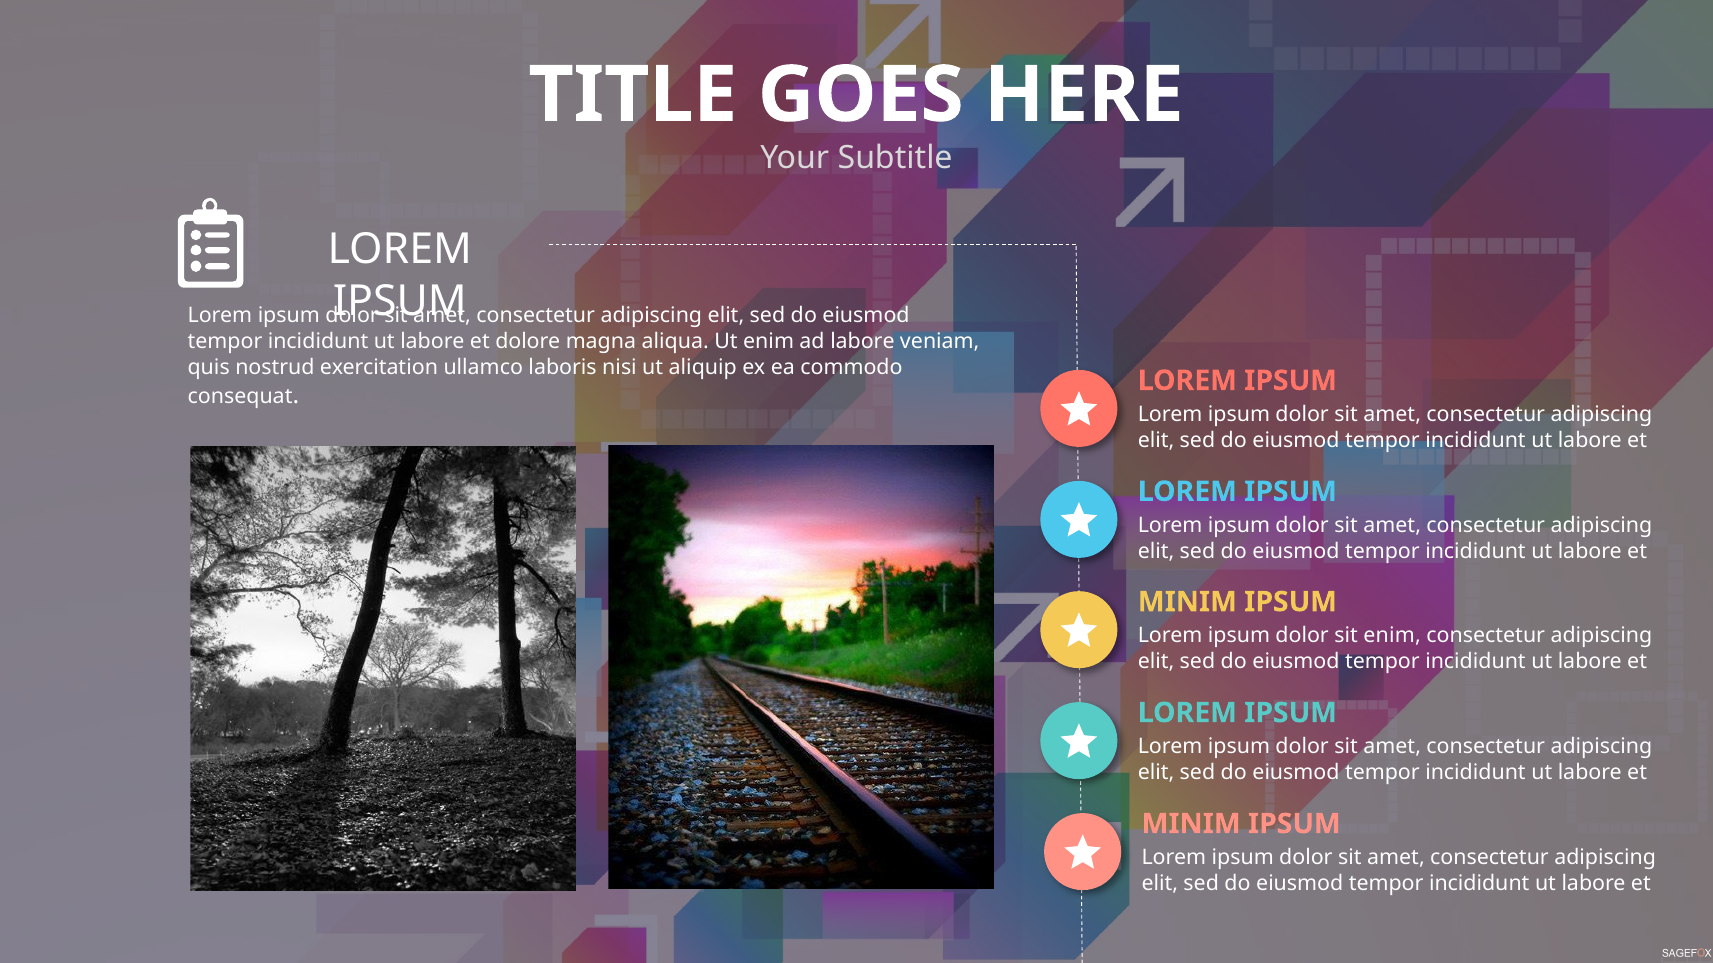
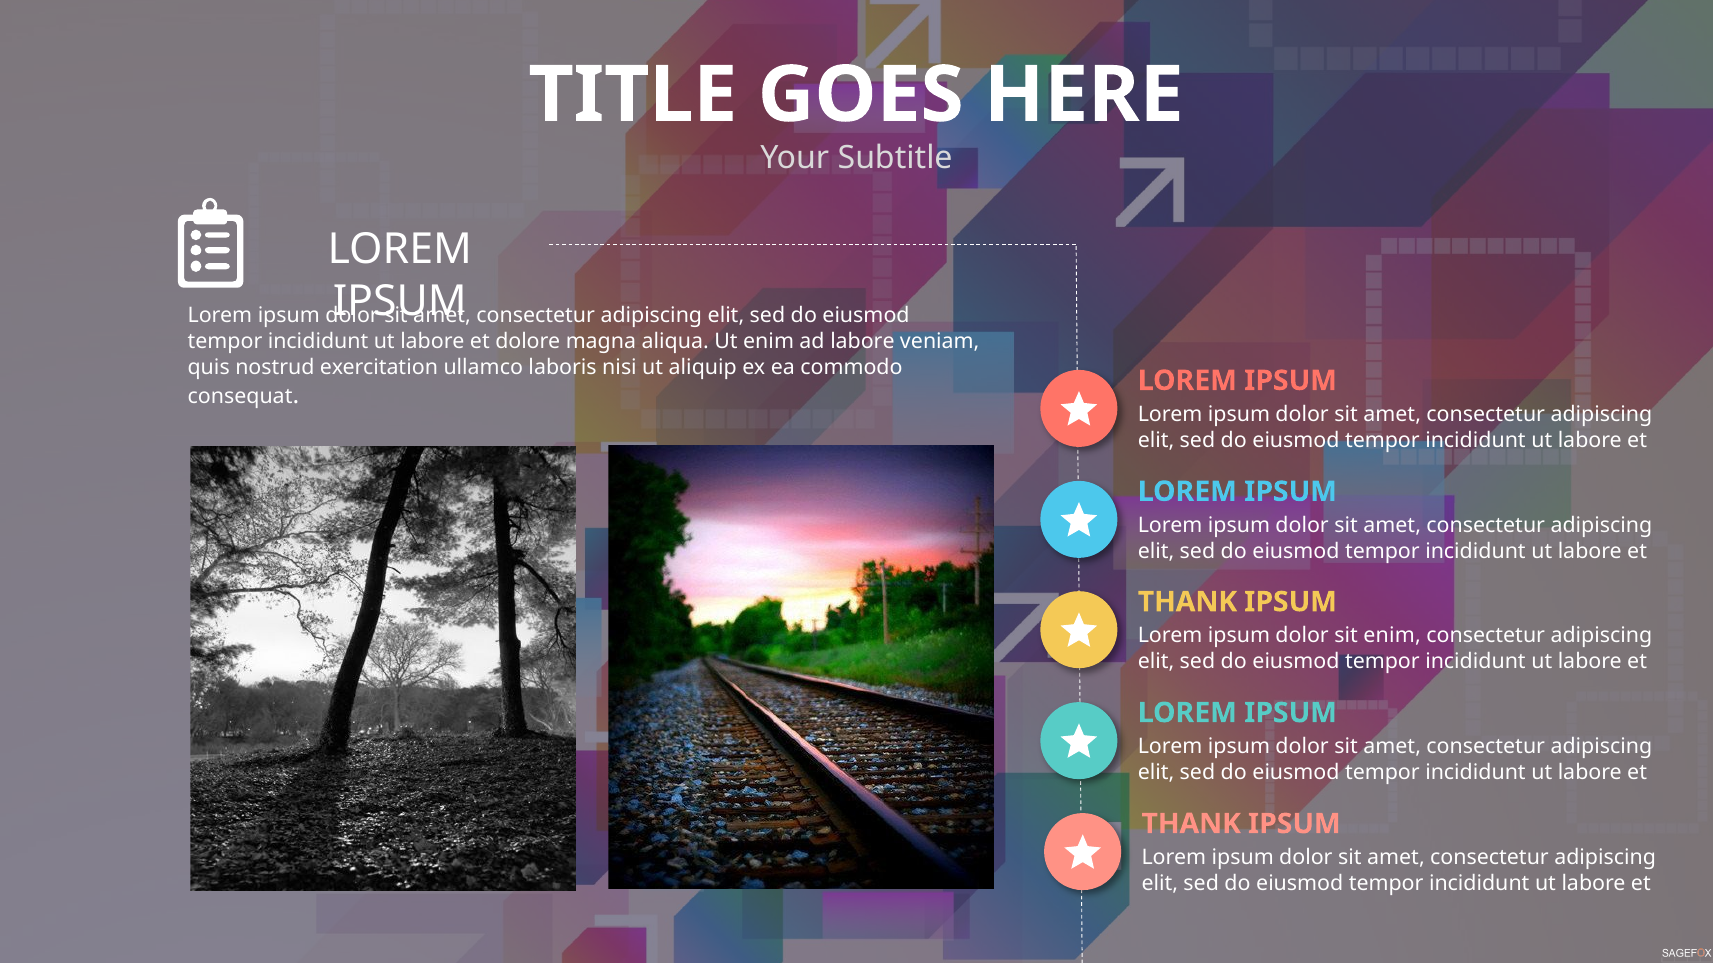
MINIM: MINIM -> THANK (1188, 602)
MINIM: MINIM -> THANK (1191, 824)
